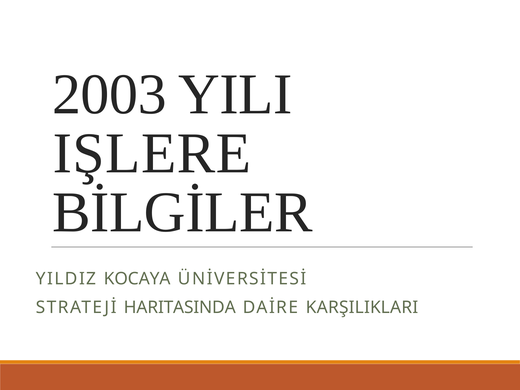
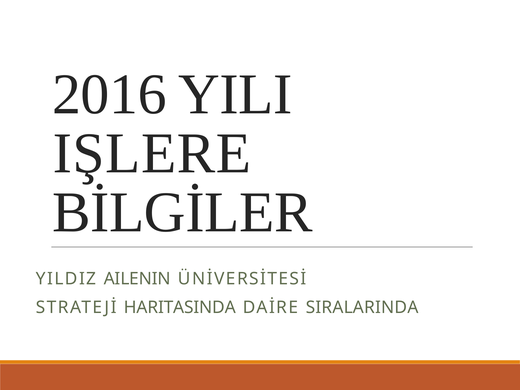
2003: 2003 -> 2016 (109, 95)
KOCAYA: KOCAYA -> AILENIN (137, 279)
KARŞILIKLARI: KARŞILIKLARI -> SIRALARINDA (362, 308)
